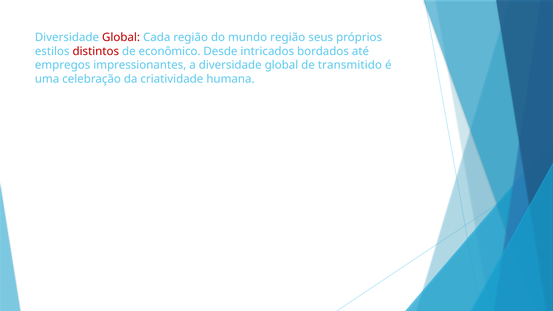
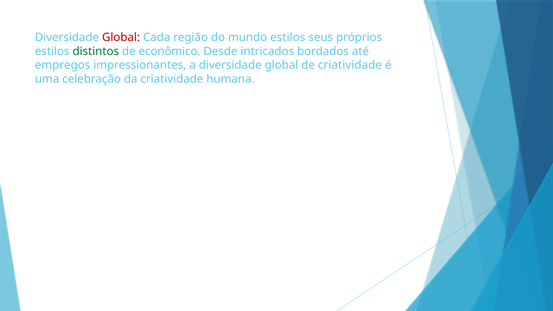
mundo região: região -> estilos (288, 37)
distintos colour: red -> green (96, 51)
de transmitido: transmitido -> criatividade (350, 65)
